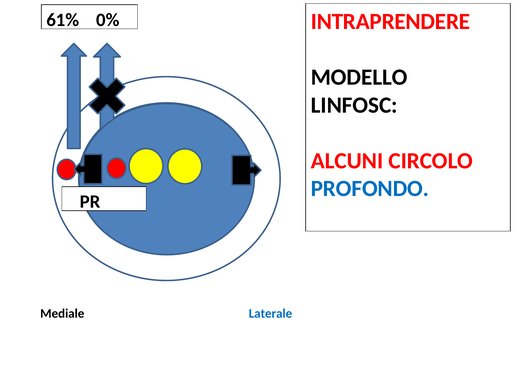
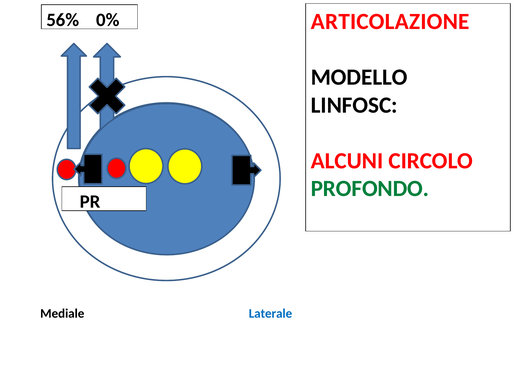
61%: 61% -> 56% (63, 20)
INTRAPRENDERE: INTRAPRENDERE -> ARTICOLAZIONE (390, 22)
PROFONDO colour: blue -> green (370, 188)
